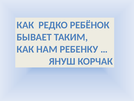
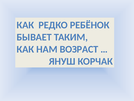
РЕБЕНКУ: РЕБЕНКУ -> ВОЗРАСТ (79, 49)
